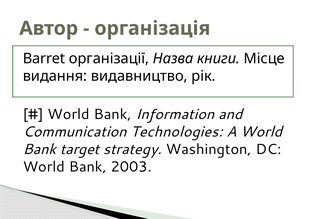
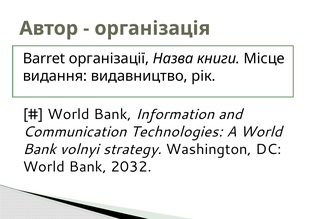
target: target -> volnyi (80, 149)
2003: 2003 -> 2032 (131, 167)
